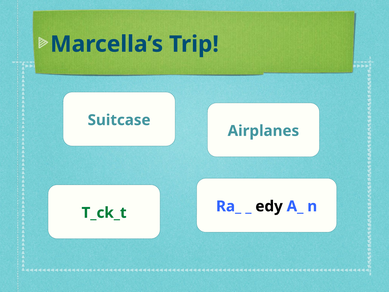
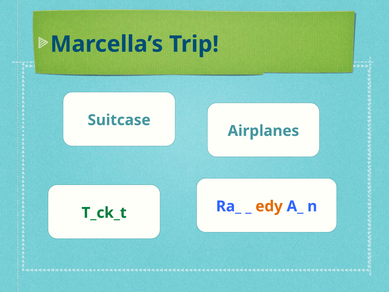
edy colour: black -> orange (269, 206)
